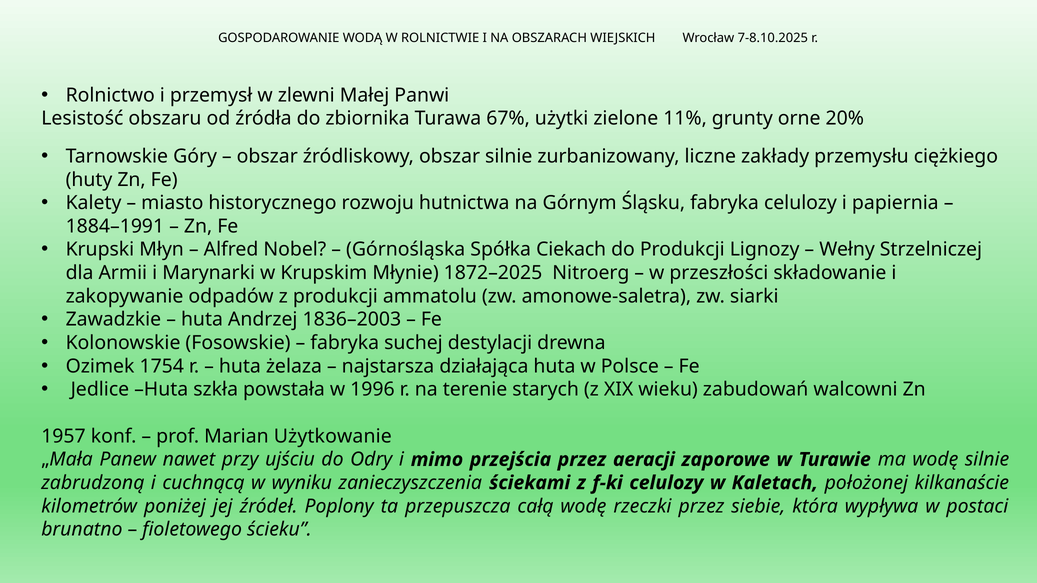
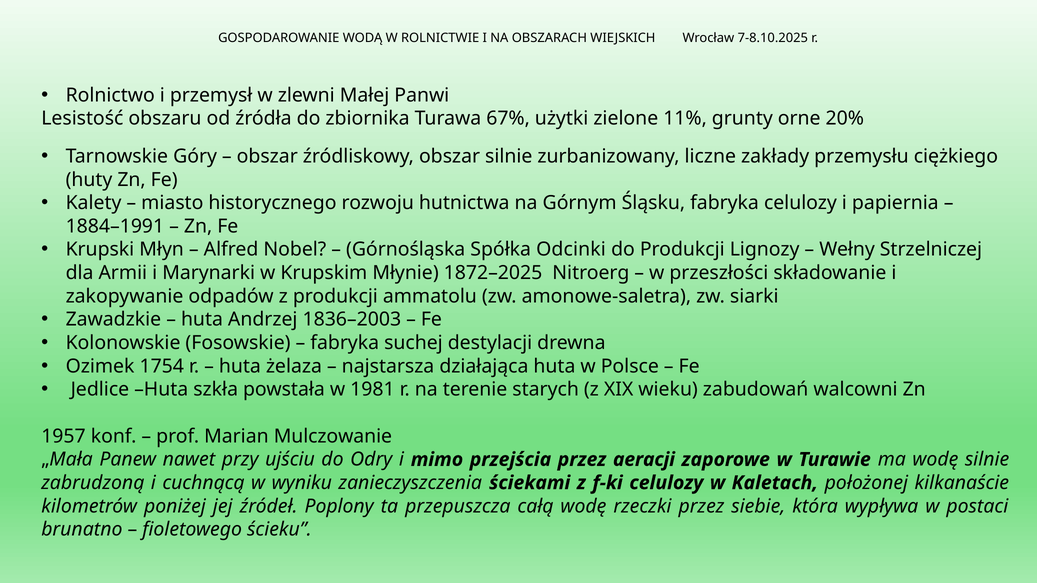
Ciekach: Ciekach -> Odcinki (571, 250)
1996: 1996 -> 1981 (372, 390)
Użytkowanie: Użytkowanie -> Mulczowanie (333, 436)
